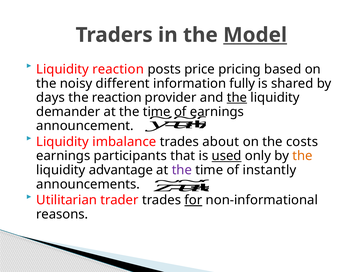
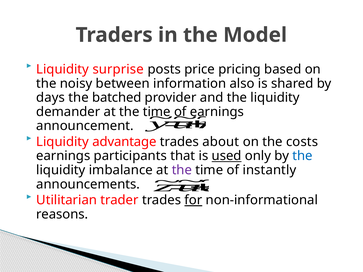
Model underline: present -> none (255, 35)
Liquidity reaction: reaction -> surprise (118, 69)
different: different -> between (123, 84)
fully: fully -> also (242, 84)
the reaction: reaction -> batched (117, 98)
the underline: present -> none (237, 98)
imbalance: imbalance -> advantage (124, 142)
the colour: orange -> blue (302, 156)
advantage: advantage -> imbalance (121, 170)
